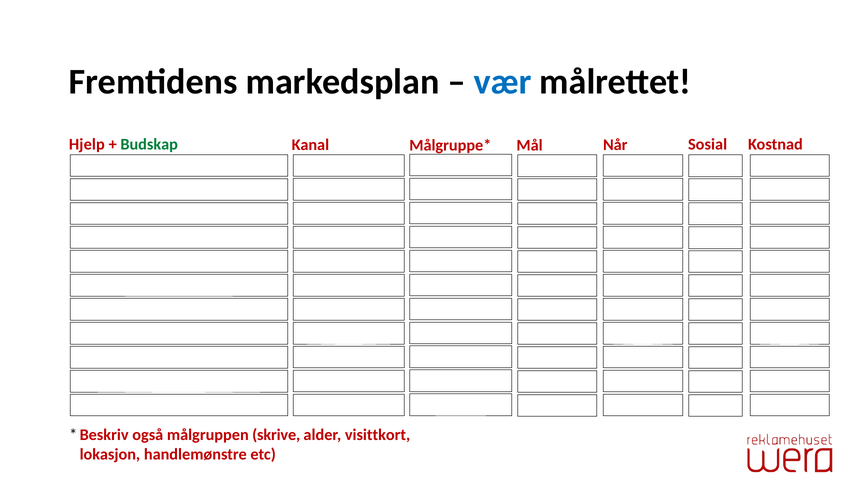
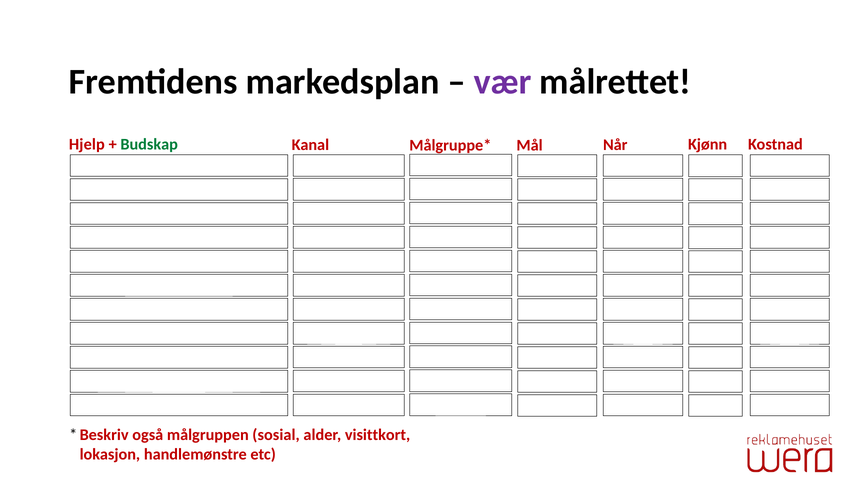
vær colour: blue -> purple (503, 82)
Sosial: Sosial -> Kjønn (708, 145)
skrive: skrive -> sosial (276, 435)
